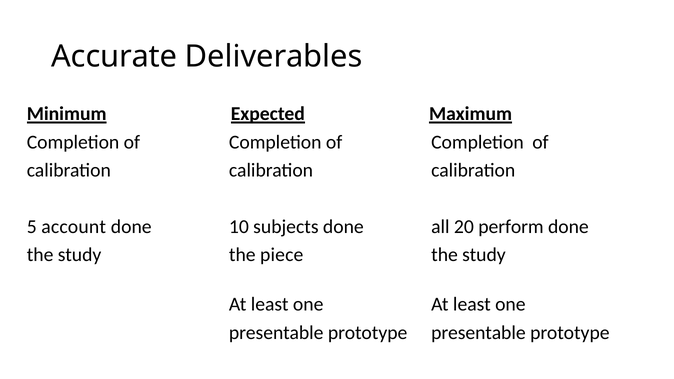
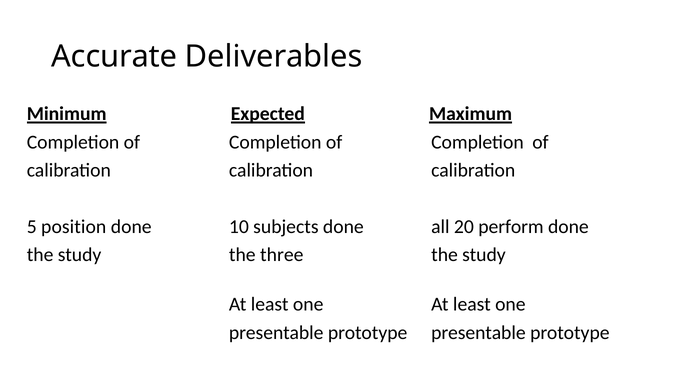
account: account -> position (74, 227)
piece: piece -> three (282, 255)
